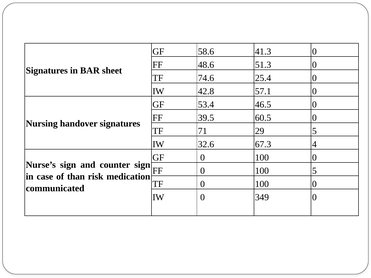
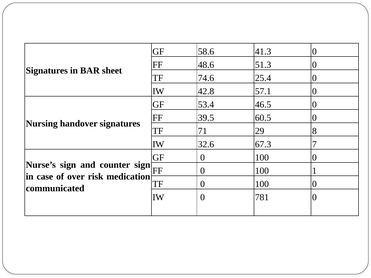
29 5: 5 -> 8 (314, 131)
4: 4 -> 7 (314, 144)
100 5: 5 -> 1 (314, 171)
than: than -> over (76, 177)
349: 349 -> 781 (262, 197)
